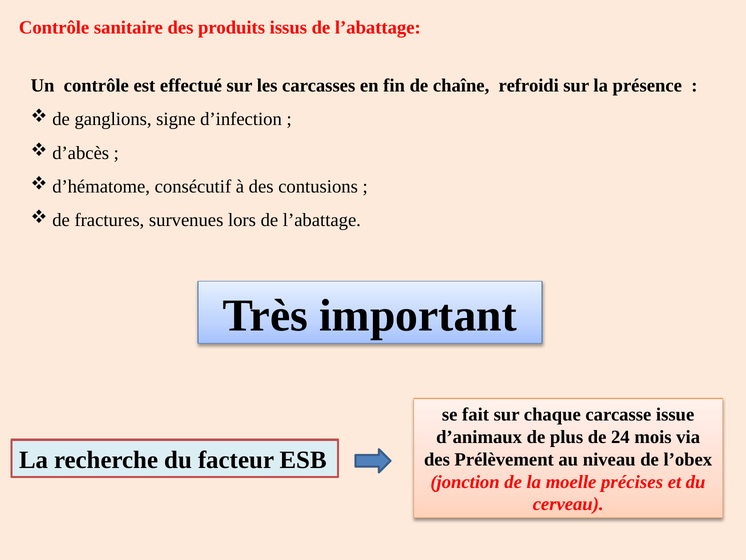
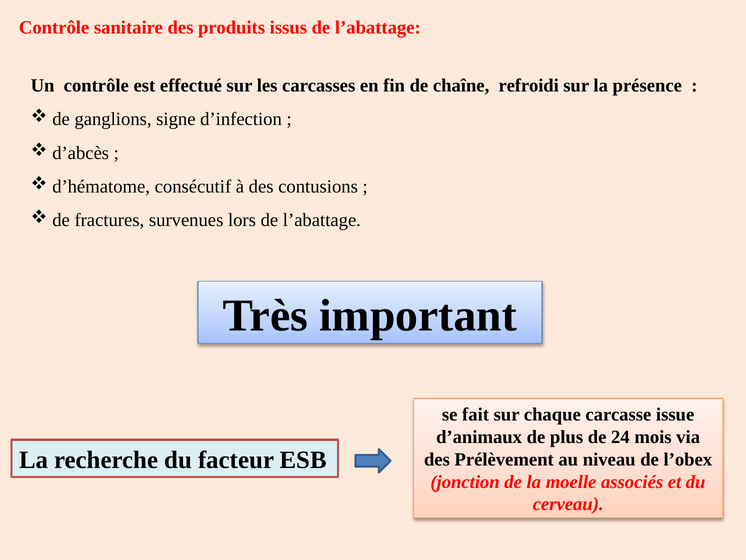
précises: précises -> associés (632, 481)
